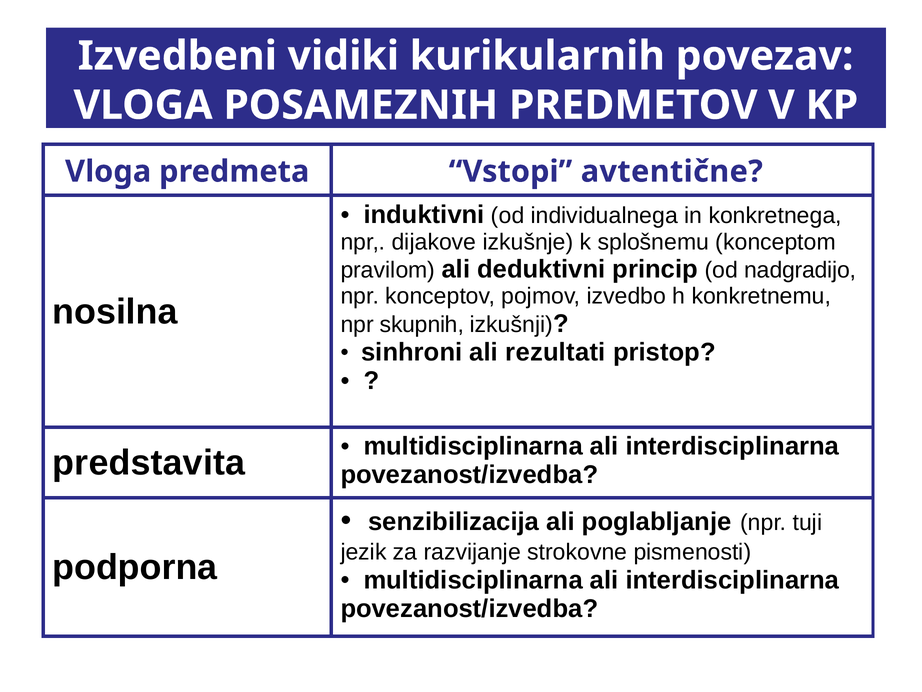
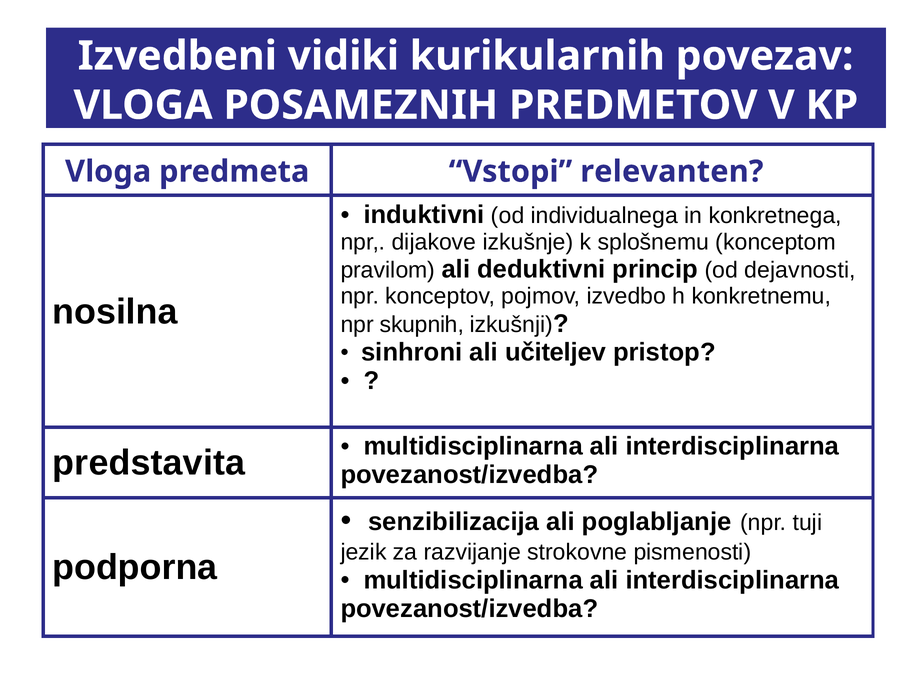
avtentične: avtentične -> relevanten (672, 171)
nadgradijo: nadgradijo -> dejavnosti (800, 270)
rezultati: rezultati -> učiteljev (556, 352)
